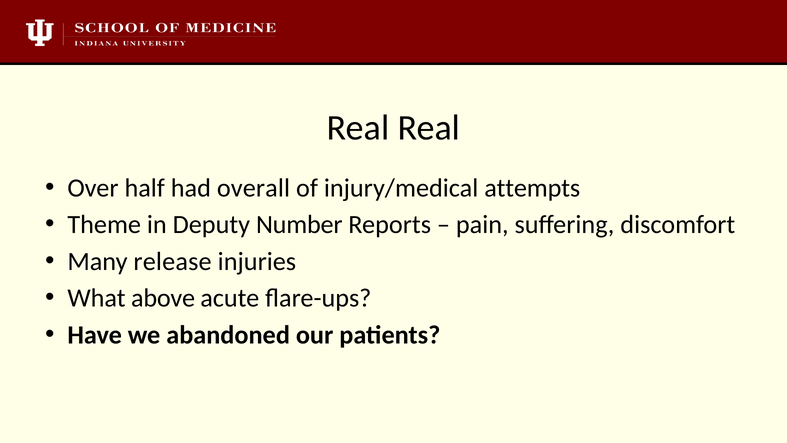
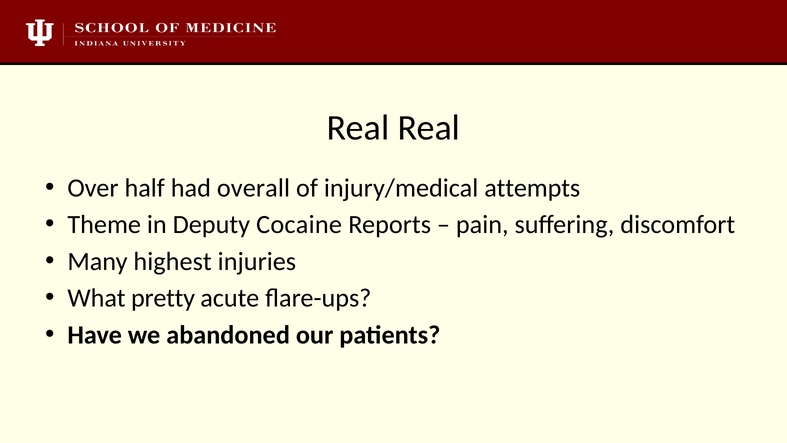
Number: Number -> Cocaine (299, 225)
release: release -> highest (173, 261)
above: above -> pretty (163, 298)
